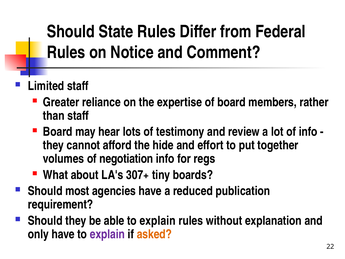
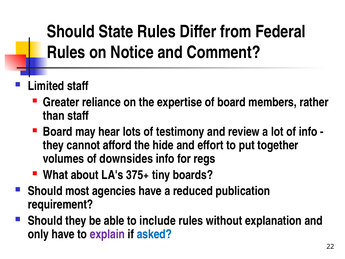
negotiation: negotiation -> downsides (126, 159)
307+: 307+ -> 375+ (138, 175)
able to explain: explain -> include (158, 220)
asked colour: orange -> blue (154, 234)
